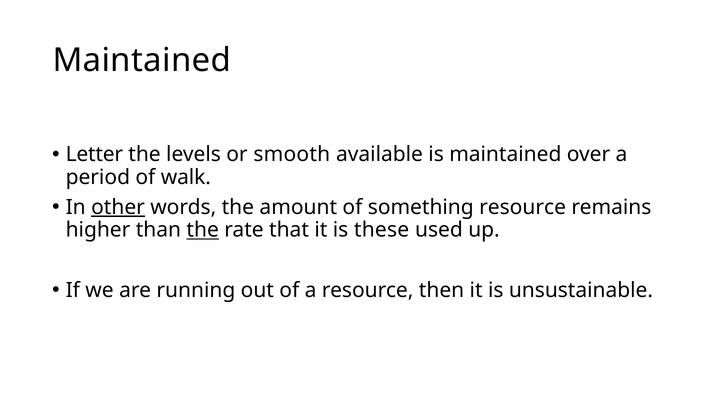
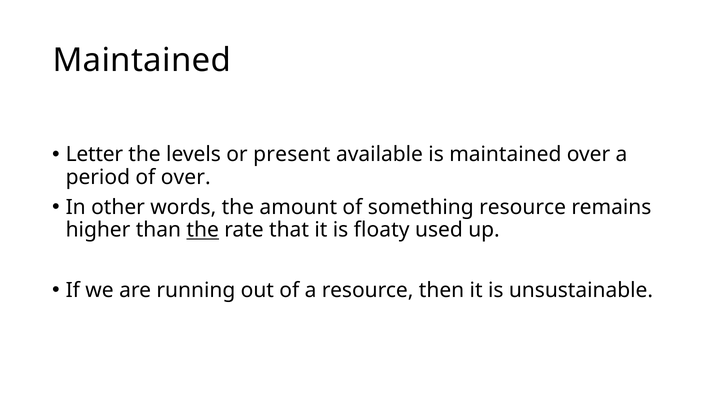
smooth: smooth -> present (292, 154)
of walk: walk -> over (186, 177)
other underline: present -> none (118, 207)
these: these -> floaty (382, 230)
